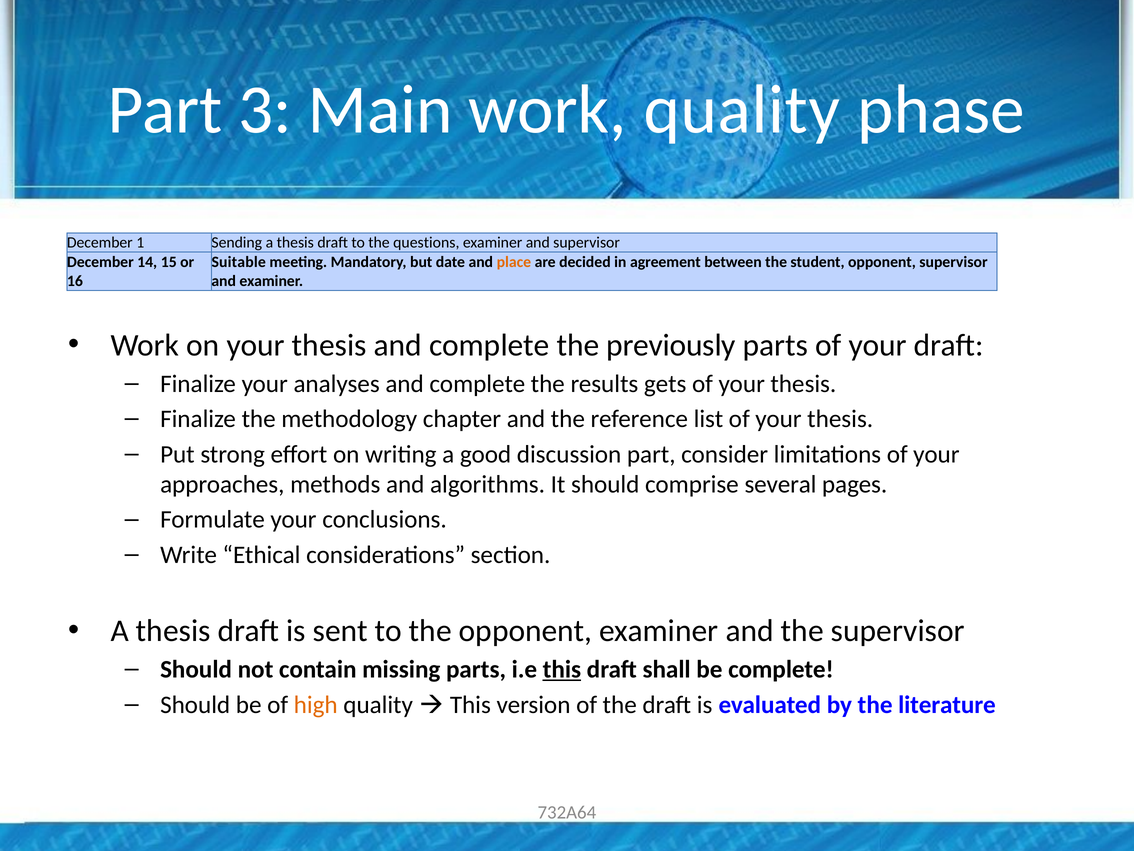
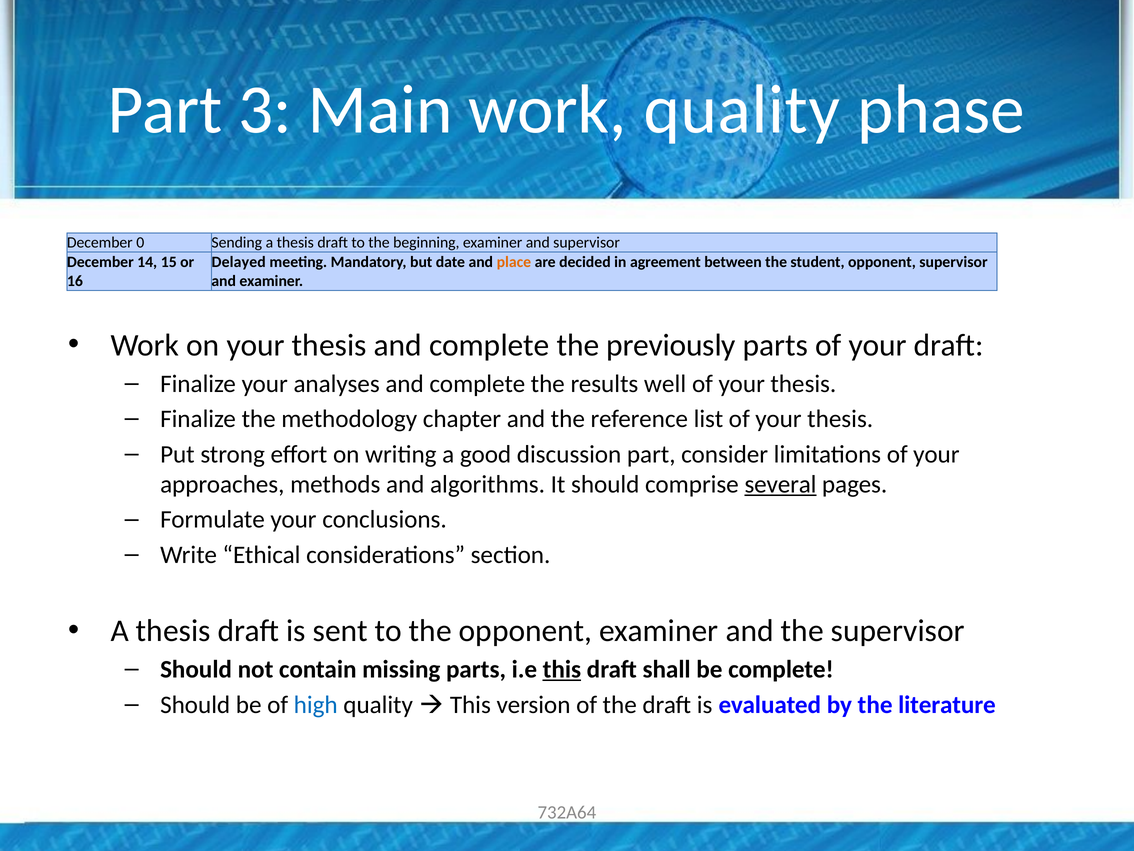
1: 1 -> 0 (140, 243)
questions: questions -> beginning (426, 243)
Suitable: Suitable -> Delayed (239, 262)
gets: gets -> well (665, 384)
several underline: none -> present (780, 484)
high colour: orange -> blue (316, 704)
